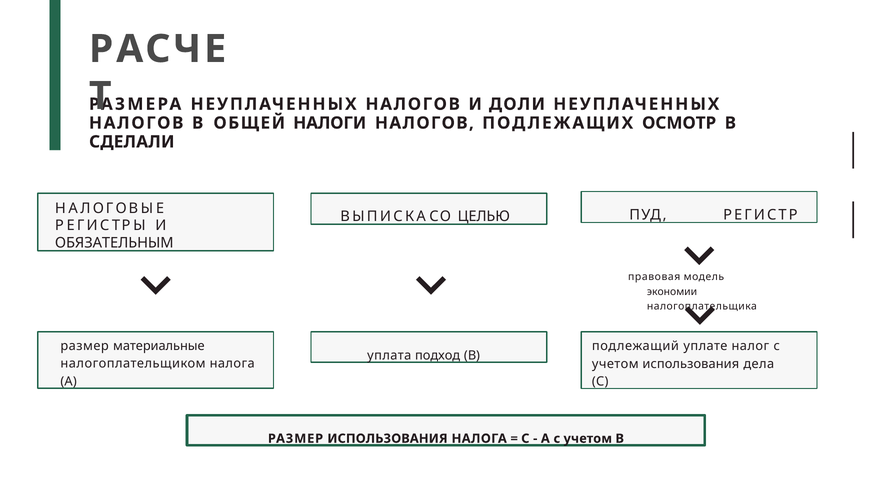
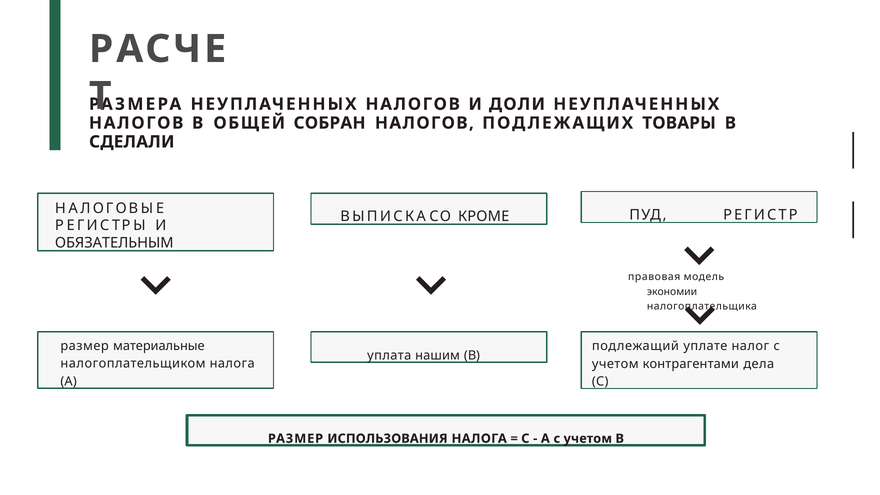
НАЛОГИ: НАЛОГИ -> СОБРАН (330, 123)
ОСМОТР: ОСМОТР -> ТОВАРЫ (679, 123)
ЦЕЛЬЮ: ЦЕЛЬЮ -> КРОМЕ (484, 216)
подход: подход -> нашим (438, 356)
учетом использования: использования -> контрагентами (691, 364)
